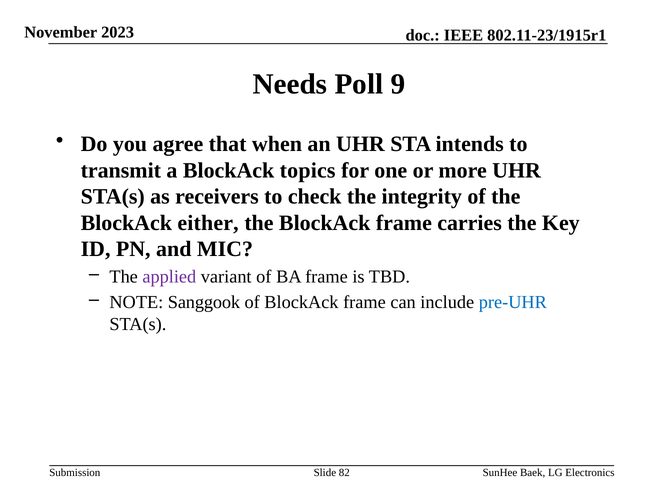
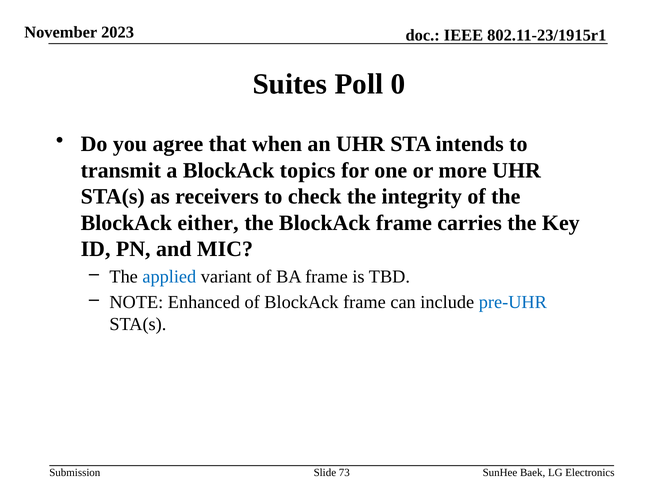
Needs: Needs -> Suites (290, 84)
9: 9 -> 0 (398, 84)
applied colour: purple -> blue (169, 277)
Sanggook: Sanggook -> Enhanced (204, 303)
82: 82 -> 73 (344, 473)
